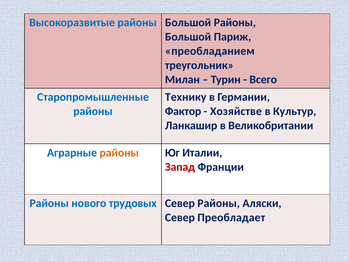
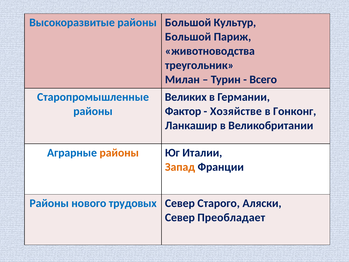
Большой Районы: Районы -> Культур (235, 23)
преобладанием: преобладанием -> животноводства (210, 51)
Технику: Технику -> Великих (186, 97)
Культур: Культур -> Гонконг (295, 111)
Запад colour: red -> orange (180, 167)
Север Районы: Районы -> Старого (219, 203)
